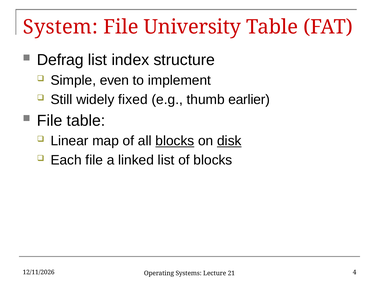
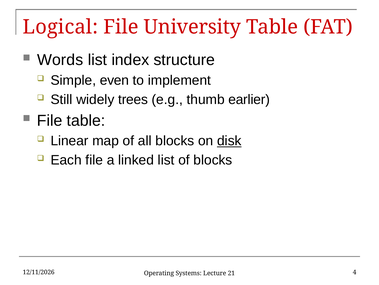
System: System -> Logical (60, 27)
Defrag: Defrag -> Words (60, 60)
fixed: fixed -> trees (133, 99)
blocks underline: present -> none (175, 141)
